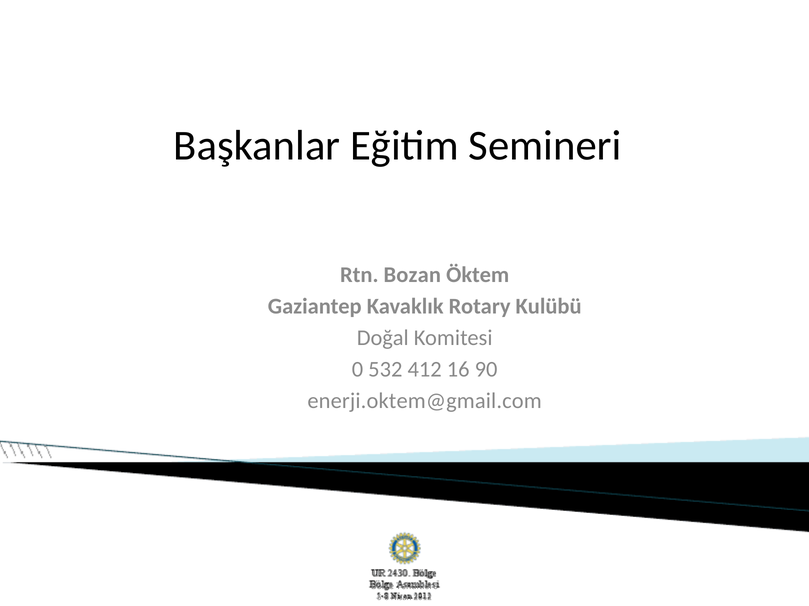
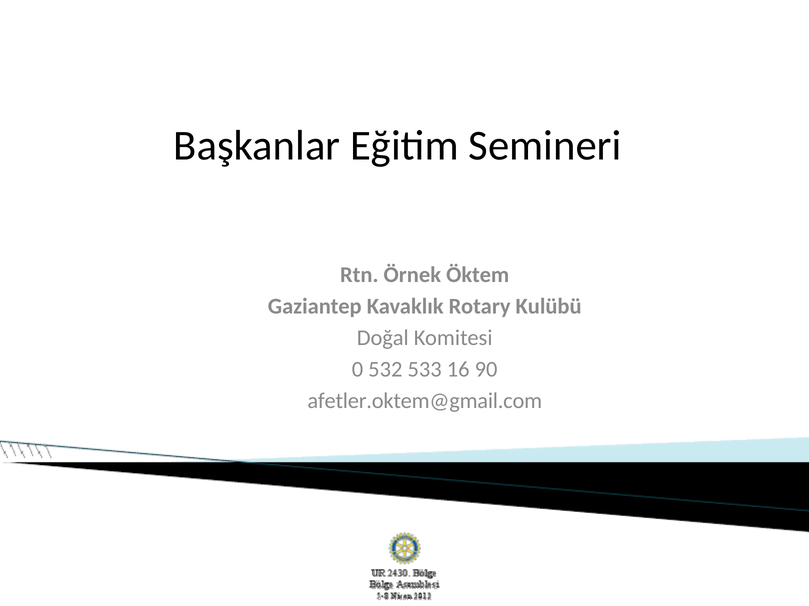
Bozan: Bozan -> Örnek (412, 275)
412: 412 -> 533 (425, 370)
enerji.oktem@gmail.com: enerji.oktem@gmail.com -> afetler.oktem@gmail.com (425, 401)
